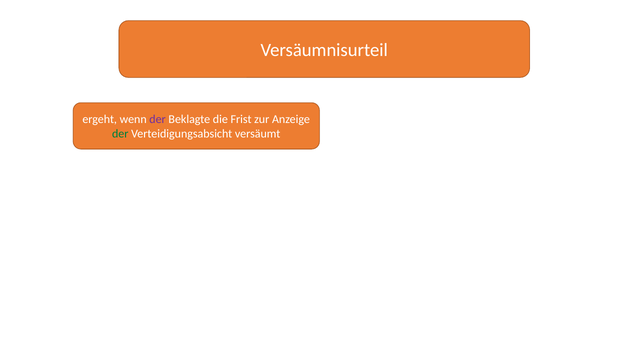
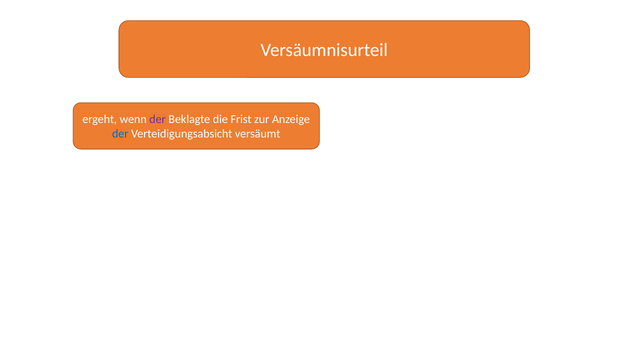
der colour: green -> blue (120, 134)
